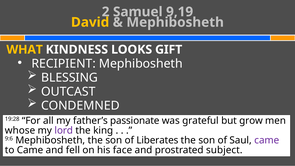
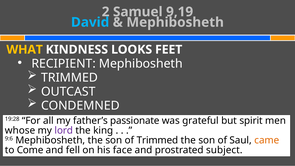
David colour: yellow -> light blue (90, 22)
GIFT: GIFT -> FEET (169, 50)
BLESSING: BLESSING -> TRIMMED (69, 78)
grow: grow -> spirit (251, 121)
of Liberates: Liberates -> Trimmed (157, 140)
came colour: purple -> orange (267, 140)
to Came: Came -> Come (30, 150)
